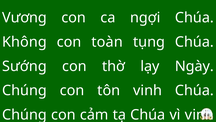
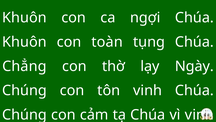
Vương: Vương -> Khuôn (24, 18)
Không: Không -> Khuôn (24, 42)
Sướng: Sướng -> Chẳng (24, 66)
